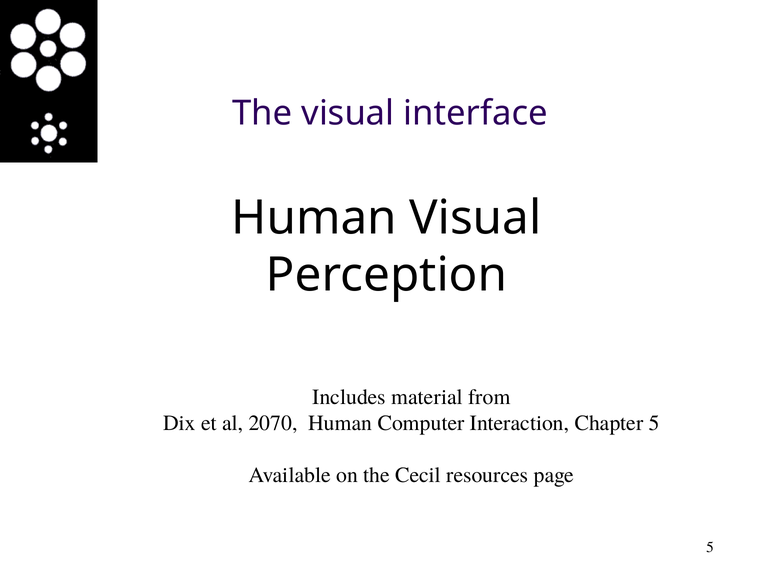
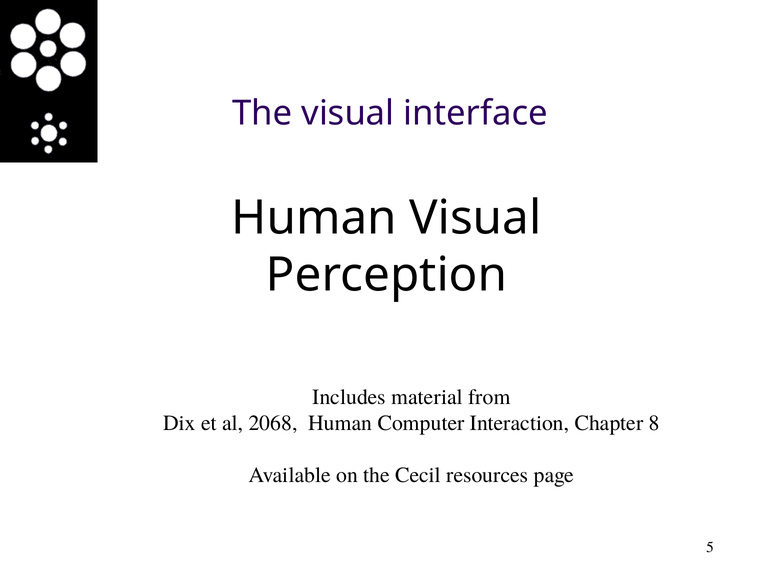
2070: 2070 -> 2068 (273, 423)
Chapter 5: 5 -> 8 (654, 423)
